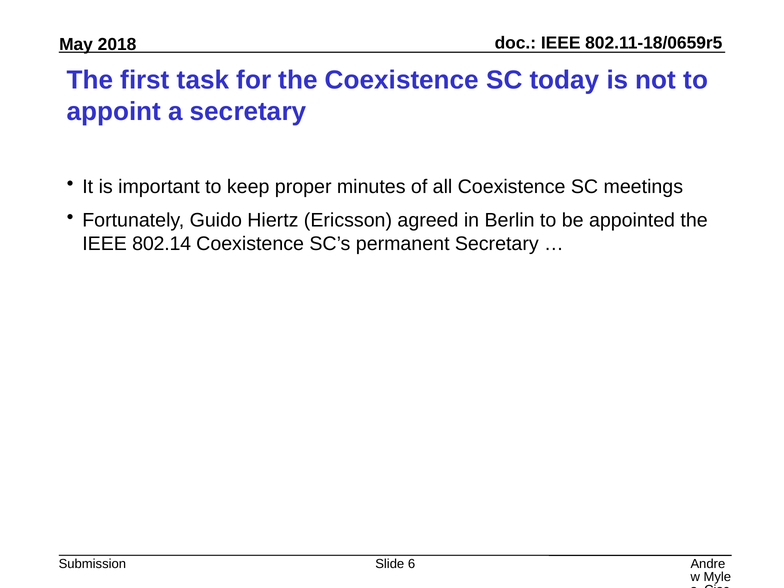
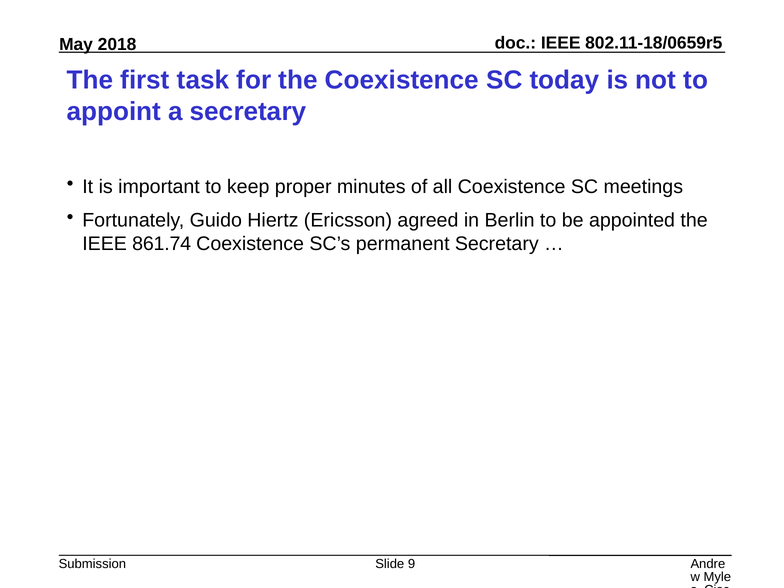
802.14: 802.14 -> 861.74 (162, 244)
6: 6 -> 9 (412, 564)
